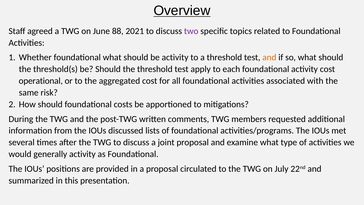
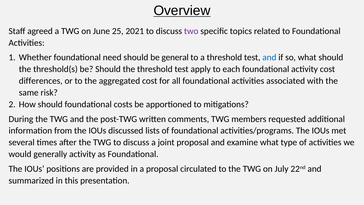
88: 88 -> 25 (118, 31)
foundational what: what -> need (112, 57)
be activity: activity -> general (175, 57)
and colour: orange -> blue (269, 57)
operational: operational -> differences (41, 81)
